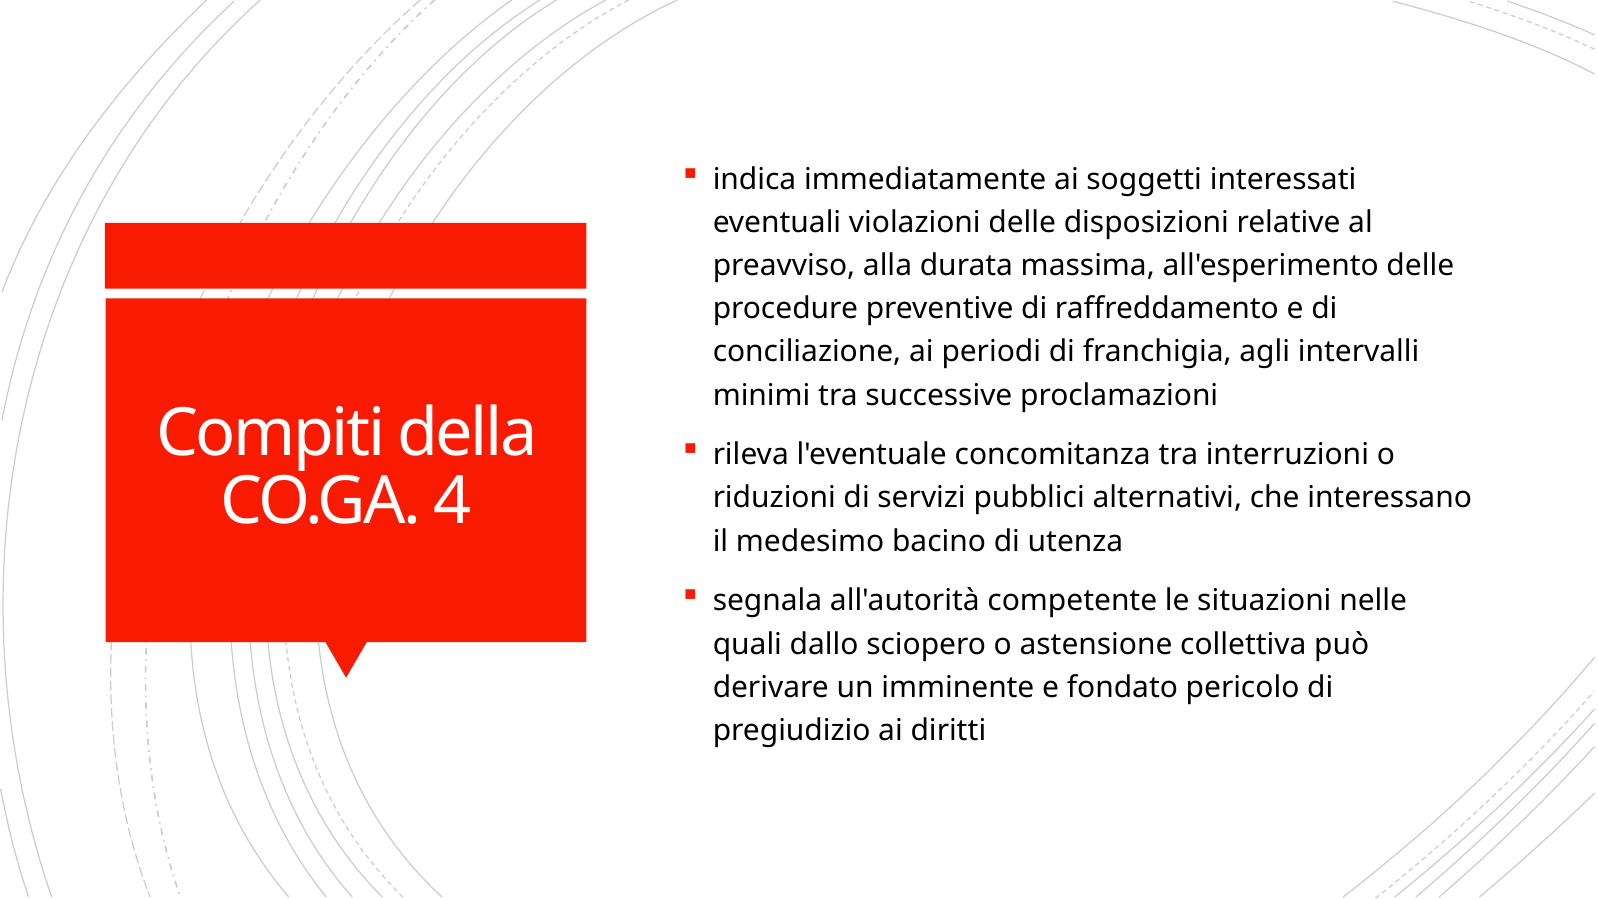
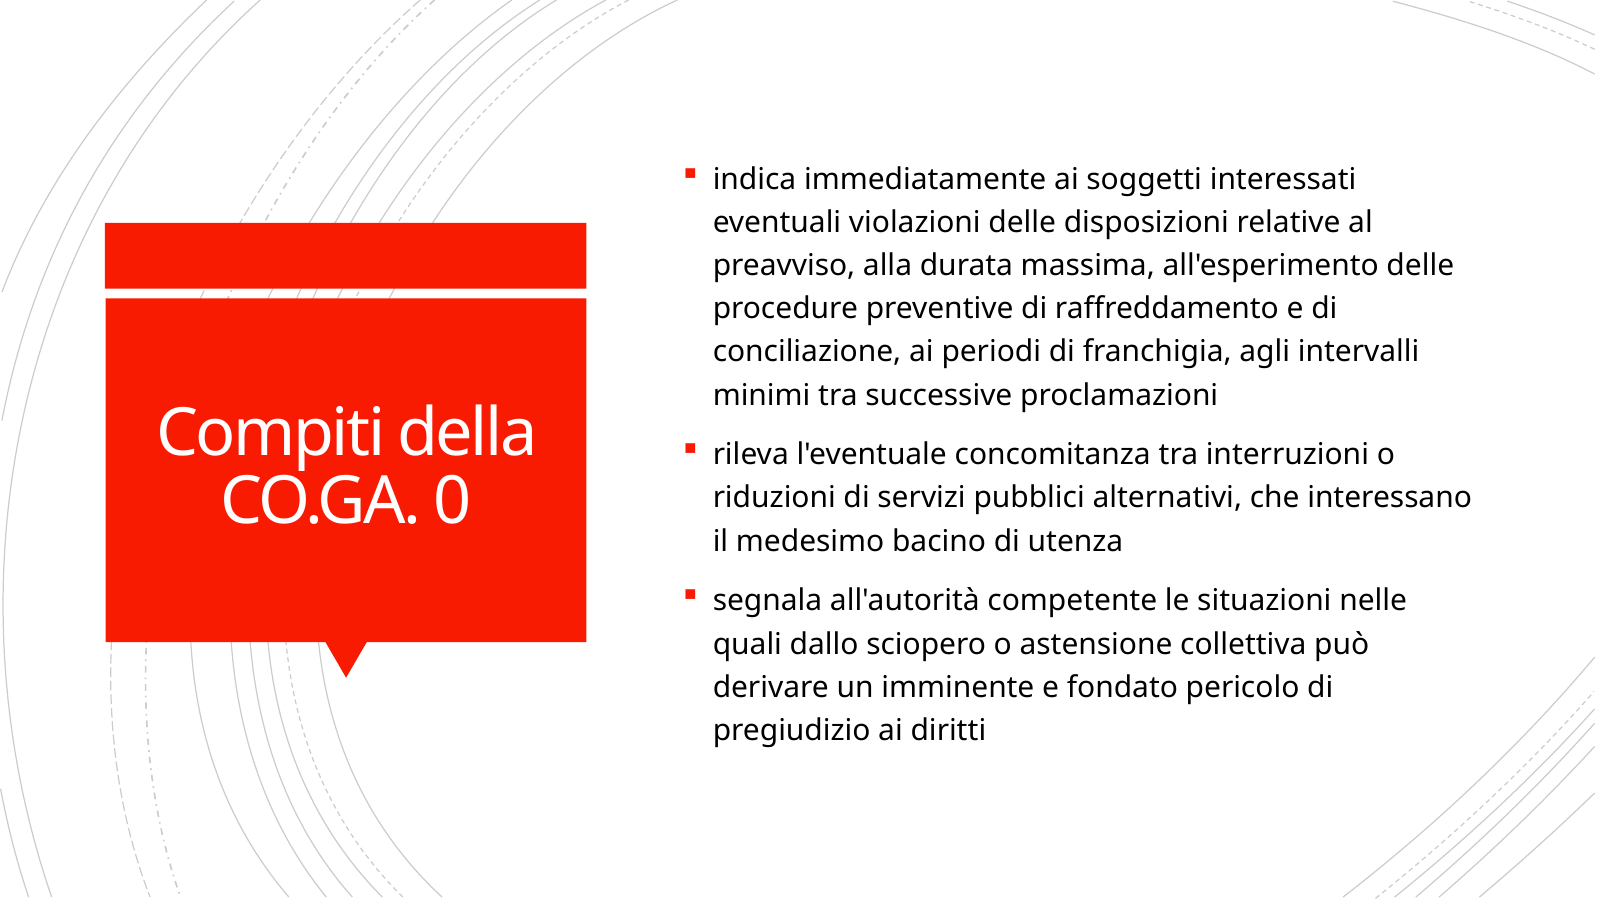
4: 4 -> 0 (452, 501)
